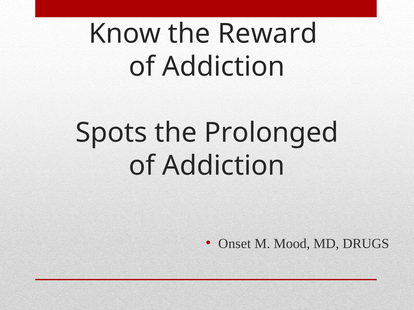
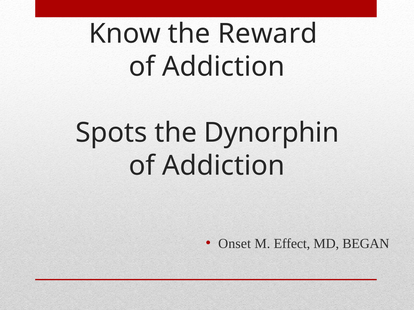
Prolonged: Prolonged -> Dynorphin (271, 133)
Mood: Mood -> Effect (292, 244)
DRUGS: DRUGS -> BEGAN (366, 244)
